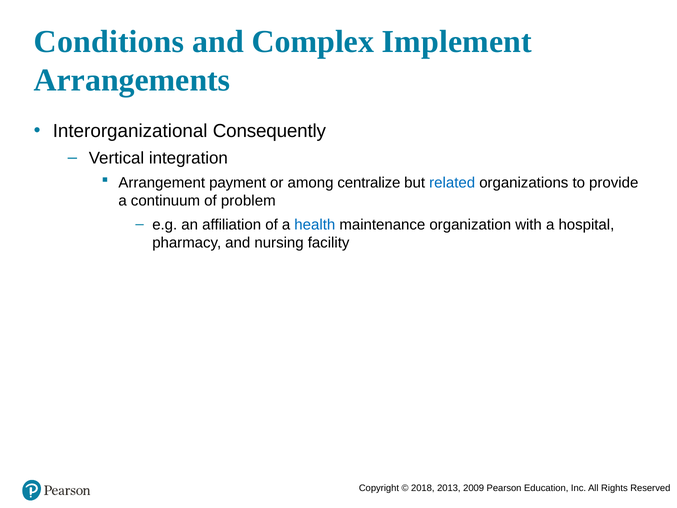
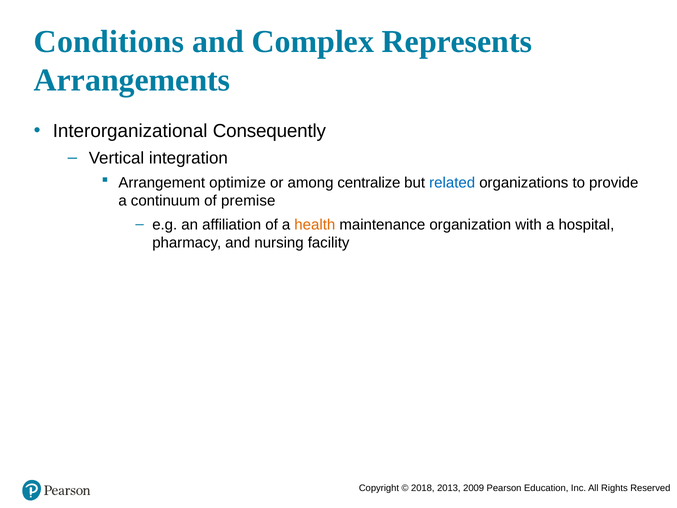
Implement: Implement -> Represents (457, 42)
payment: payment -> optimize (238, 183)
problem: problem -> premise (248, 201)
health colour: blue -> orange (315, 224)
